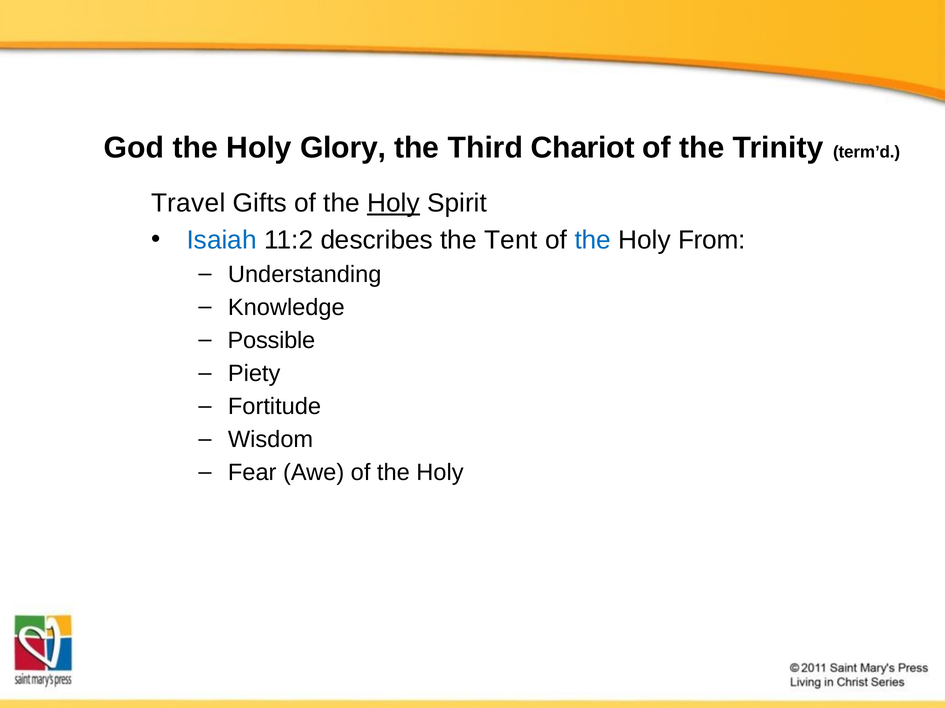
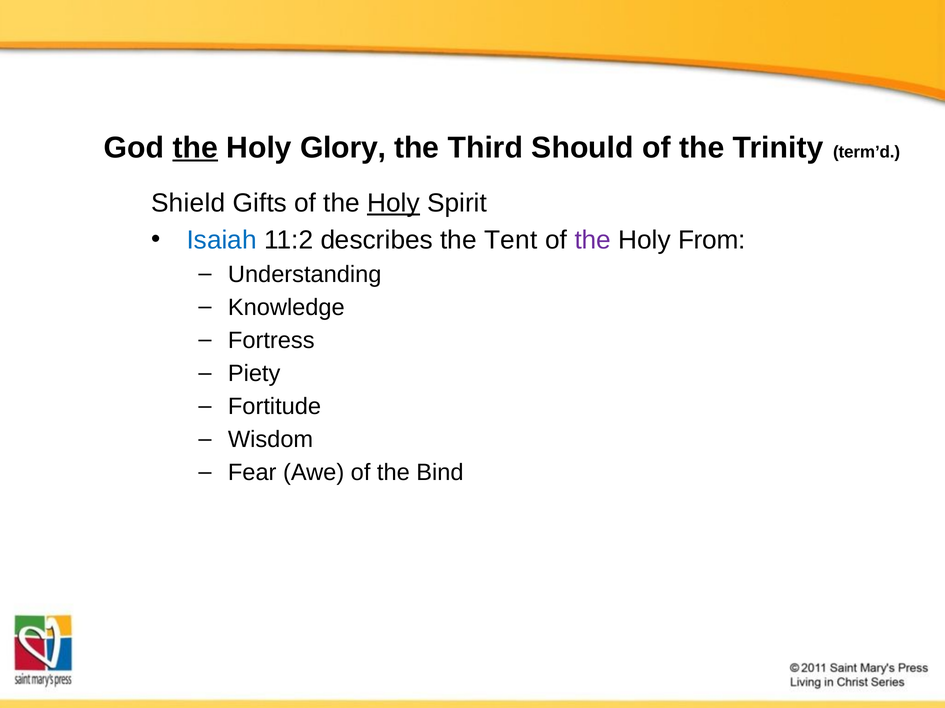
the underline: none -> present (195, 148)
Chariot: Chariot -> Should (583, 148)
Travel: Travel -> Shield (188, 203)
the colour: blue -> purple (593, 240)
Possible: Possible -> Fortress (271, 341)
Awe of the Holy: Holy -> Bind (440, 473)
